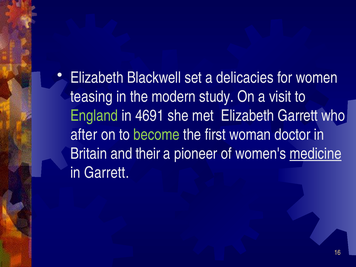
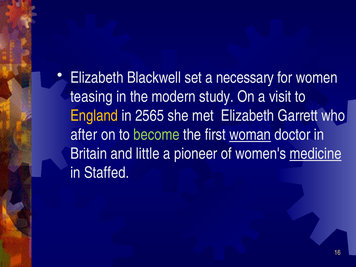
delicacies: delicacies -> necessary (245, 78)
England colour: light green -> yellow (94, 116)
4691: 4691 -> 2565 (150, 116)
woman underline: none -> present (250, 135)
their: their -> little (148, 154)
in Garrett: Garrett -> Staffed (107, 173)
